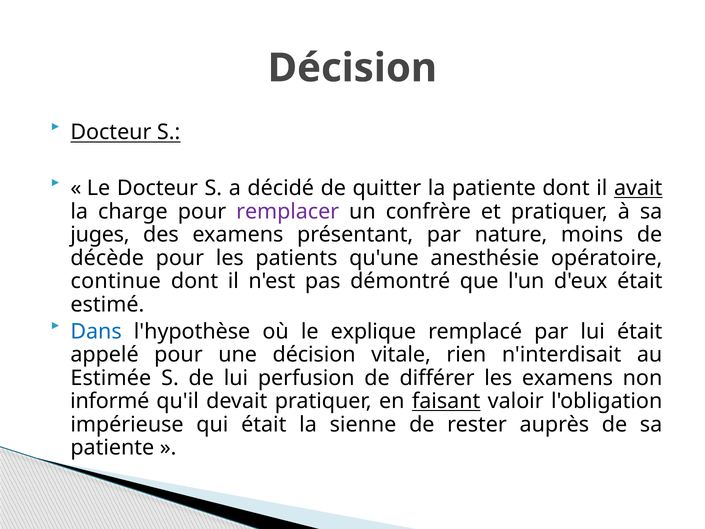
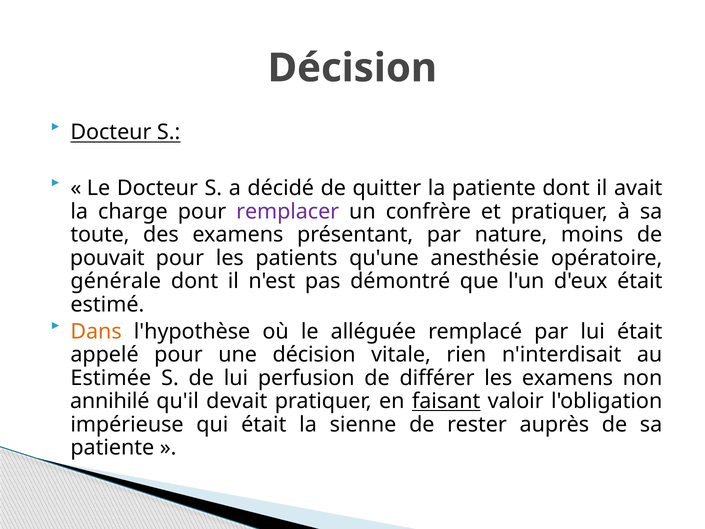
avait underline: present -> none (638, 188)
juges: juges -> toute (100, 235)
décède: décède -> pouvait (107, 258)
continue: continue -> générale (116, 281)
Dans colour: blue -> orange (96, 331)
explique: explique -> alléguée (373, 331)
informé: informé -> annihilé (110, 401)
